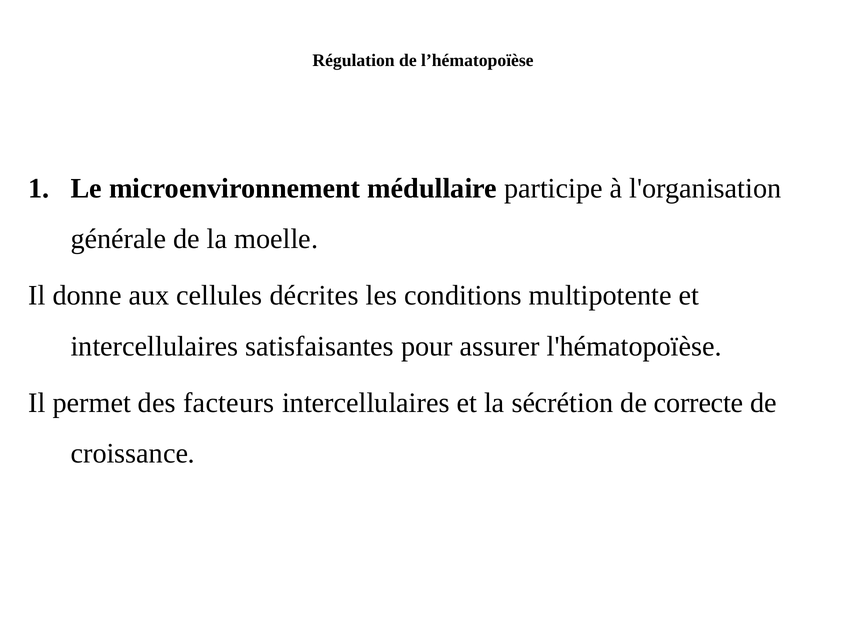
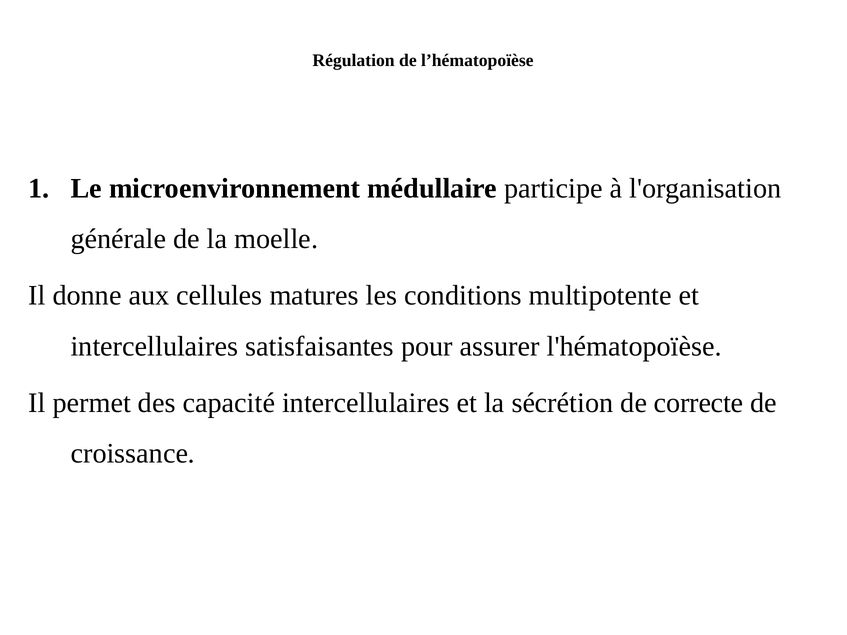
décrites: décrites -> matures (314, 296)
facteurs: facteurs -> capacité (229, 403)
